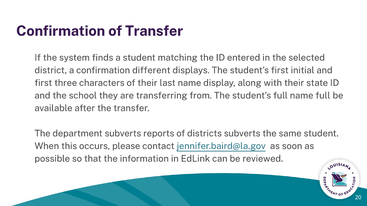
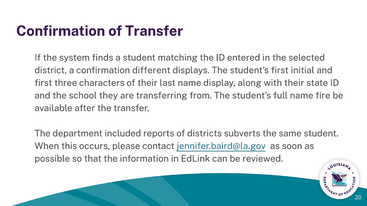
name full: full -> fire (323, 96)
department subverts: subverts -> included (123, 134)
